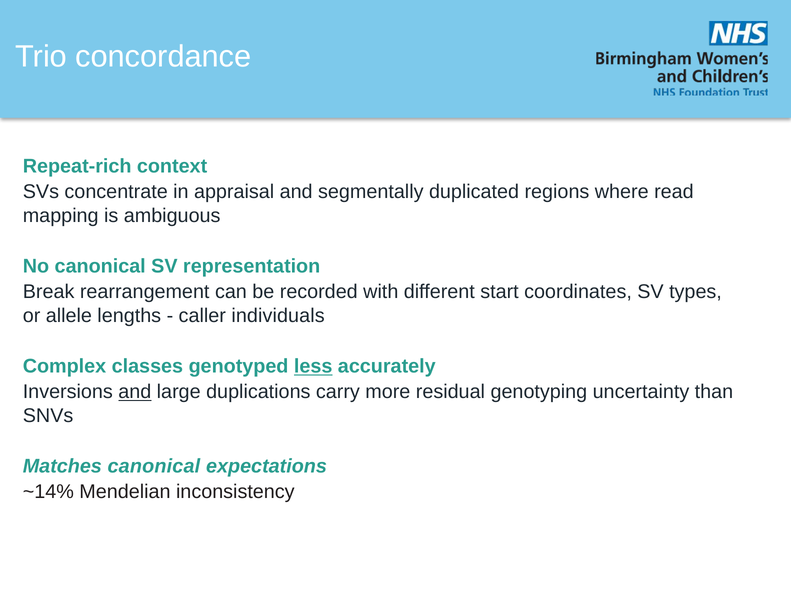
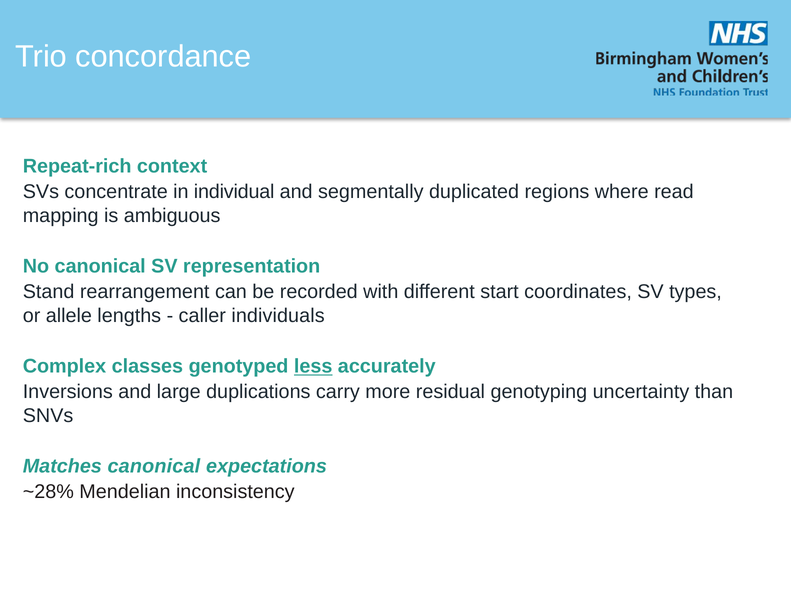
appraisal: appraisal -> individual (234, 192)
Break: Break -> Stand (49, 291)
and underline: present -> none (135, 391)
~14%: ~14% -> ~28% (48, 491)
